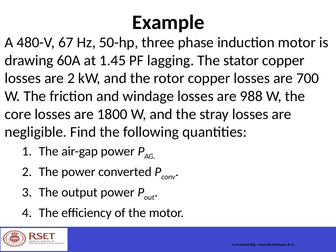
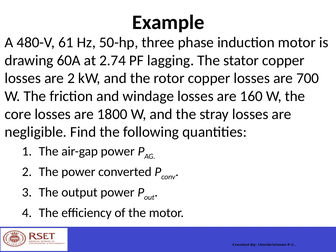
67: 67 -> 61 (66, 42)
1.45: 1.45 -> 2.74 (113, 60)
988: 988 -> 160 (251, 96)
